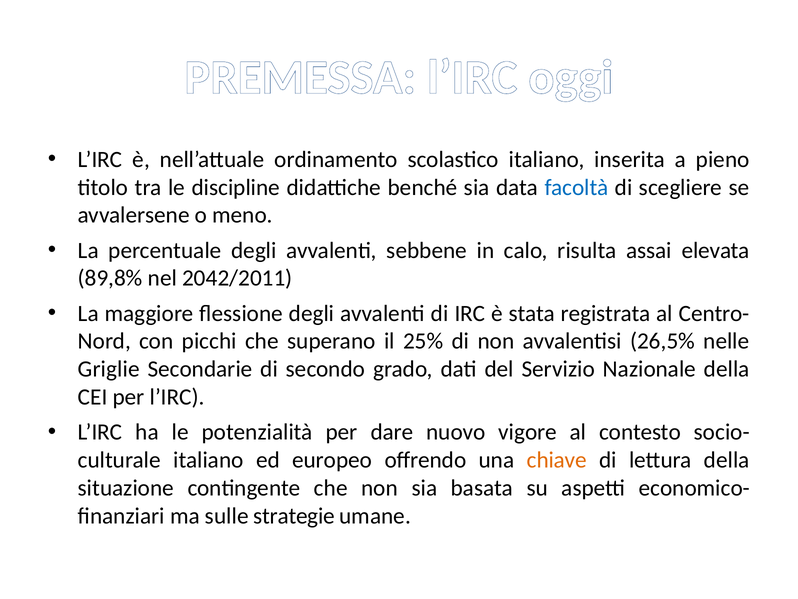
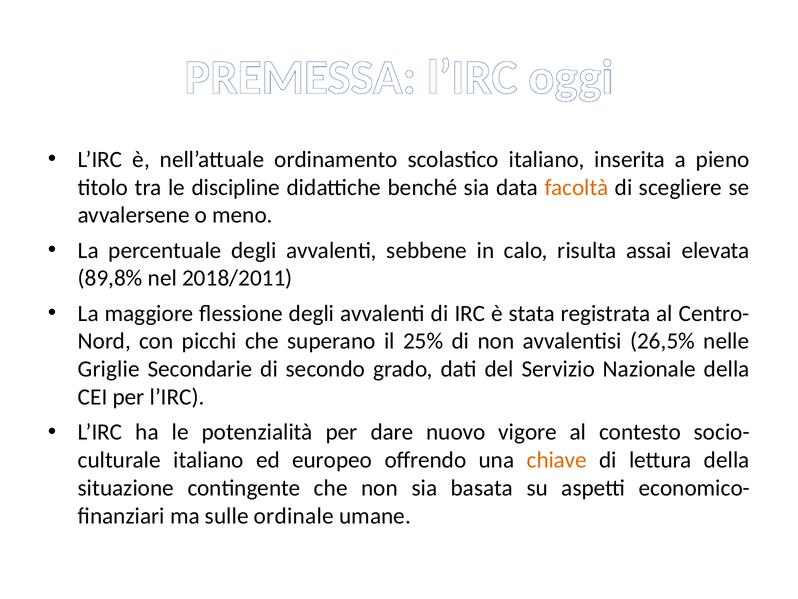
facoltà colour: blue -> orange (576, 187)
2042/2011: 2042/2011 -> 2018/2011 (237, 278)
strategie: strategie -> ordinale (294, 516)
